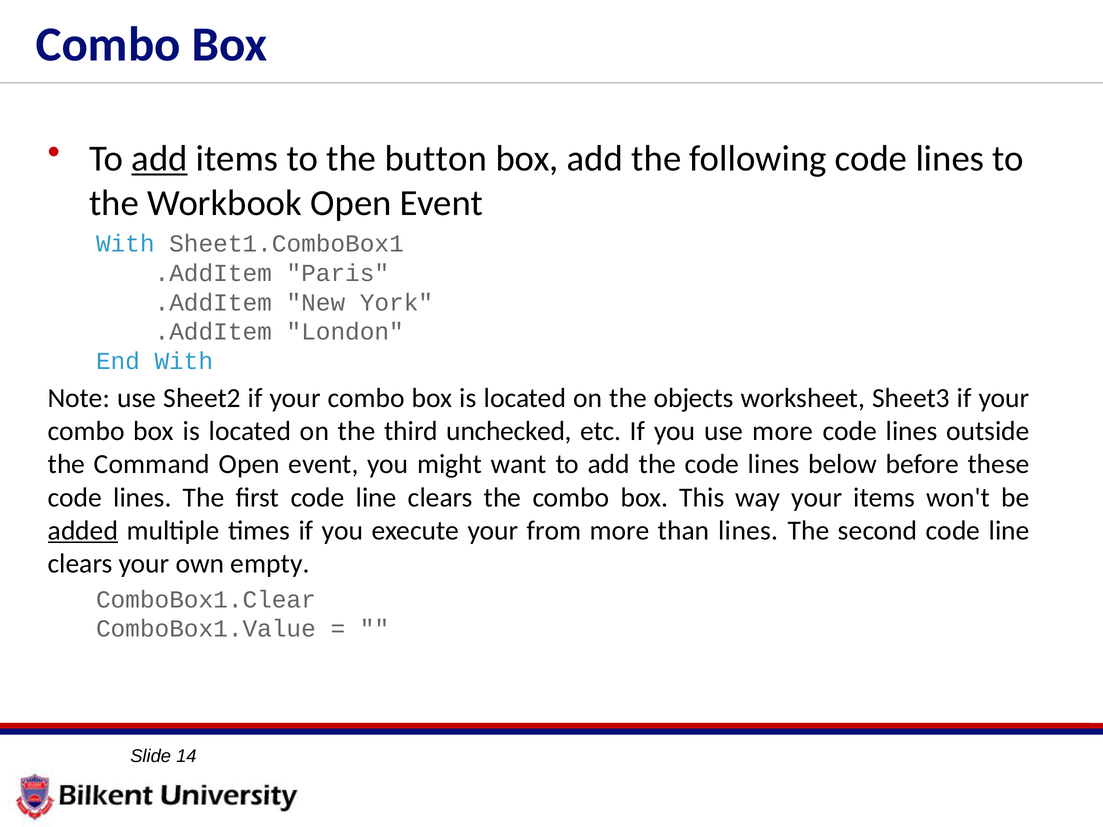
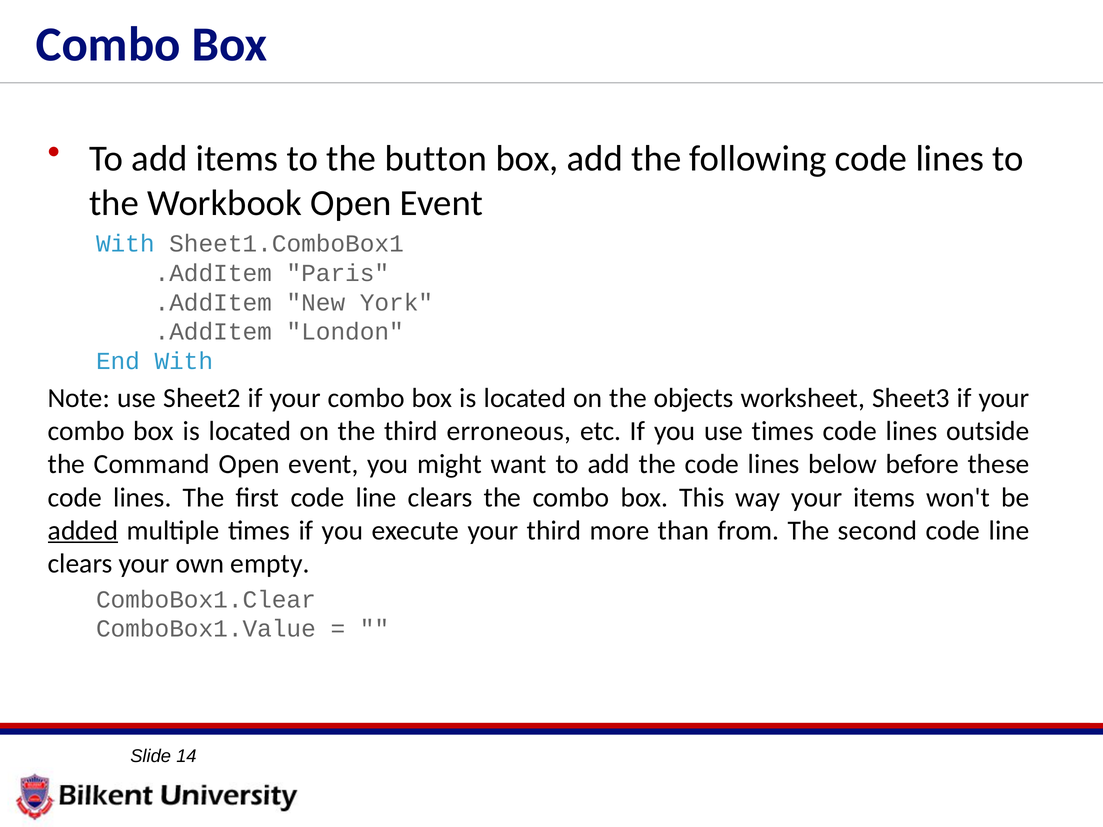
add underline: present -> none (160, 159)
unchecked: unchecked -> erroneous (509, 431)
use more: more -> times (783, 431)
your from: from -> third (554, 531)
than lines: lines -> from (748, 531)
